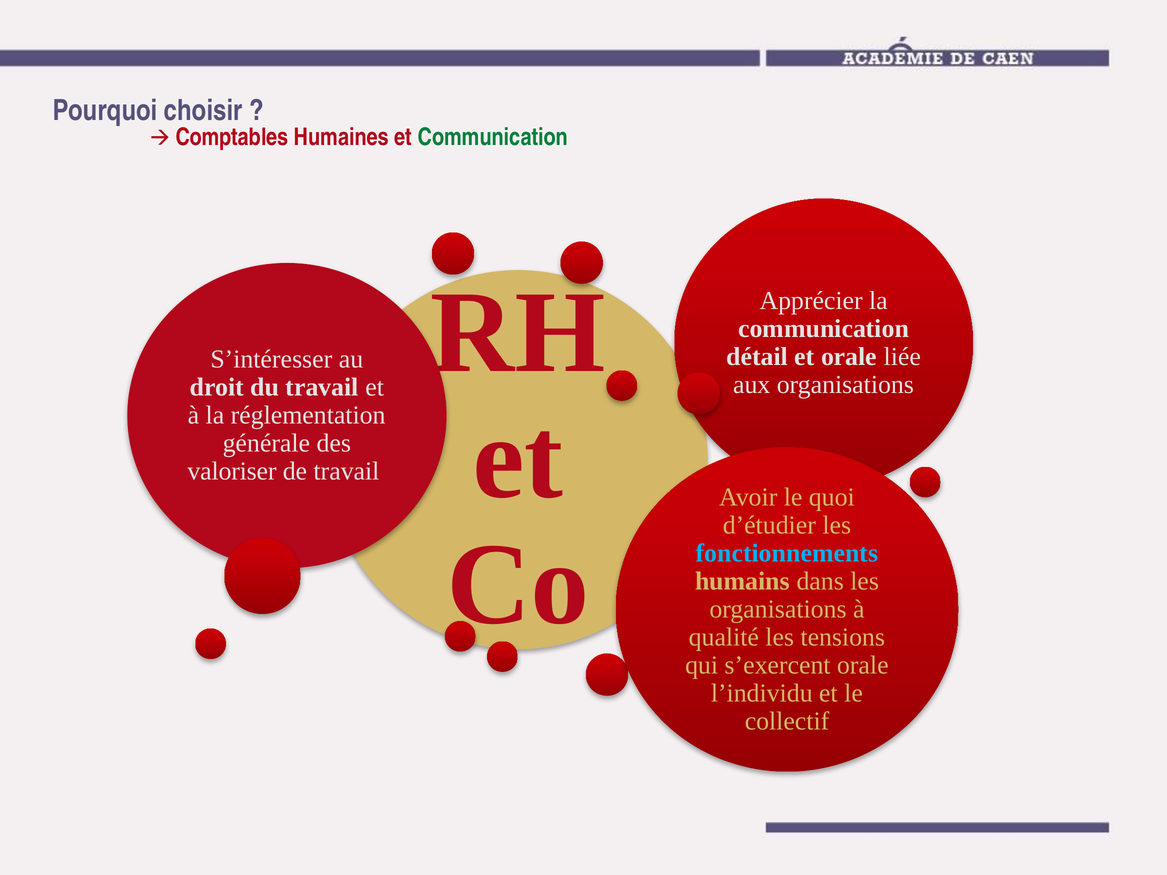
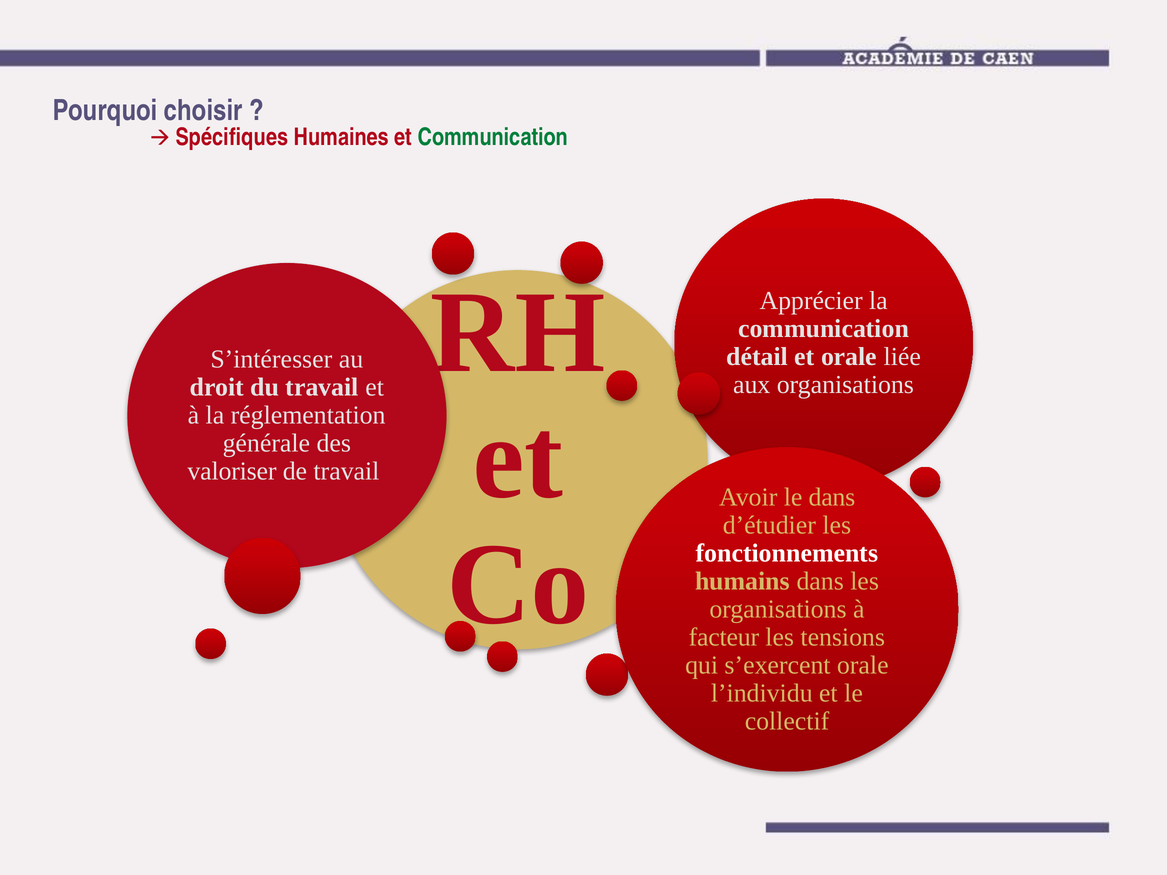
Comptables: Comptables -> Spécifiques (232, 137)
le quoi: quoi -> dans (832, 498)
fonctionnements colour: light blue -> white (787, 554)
qualité: qualité -> facteur (724, 637)
